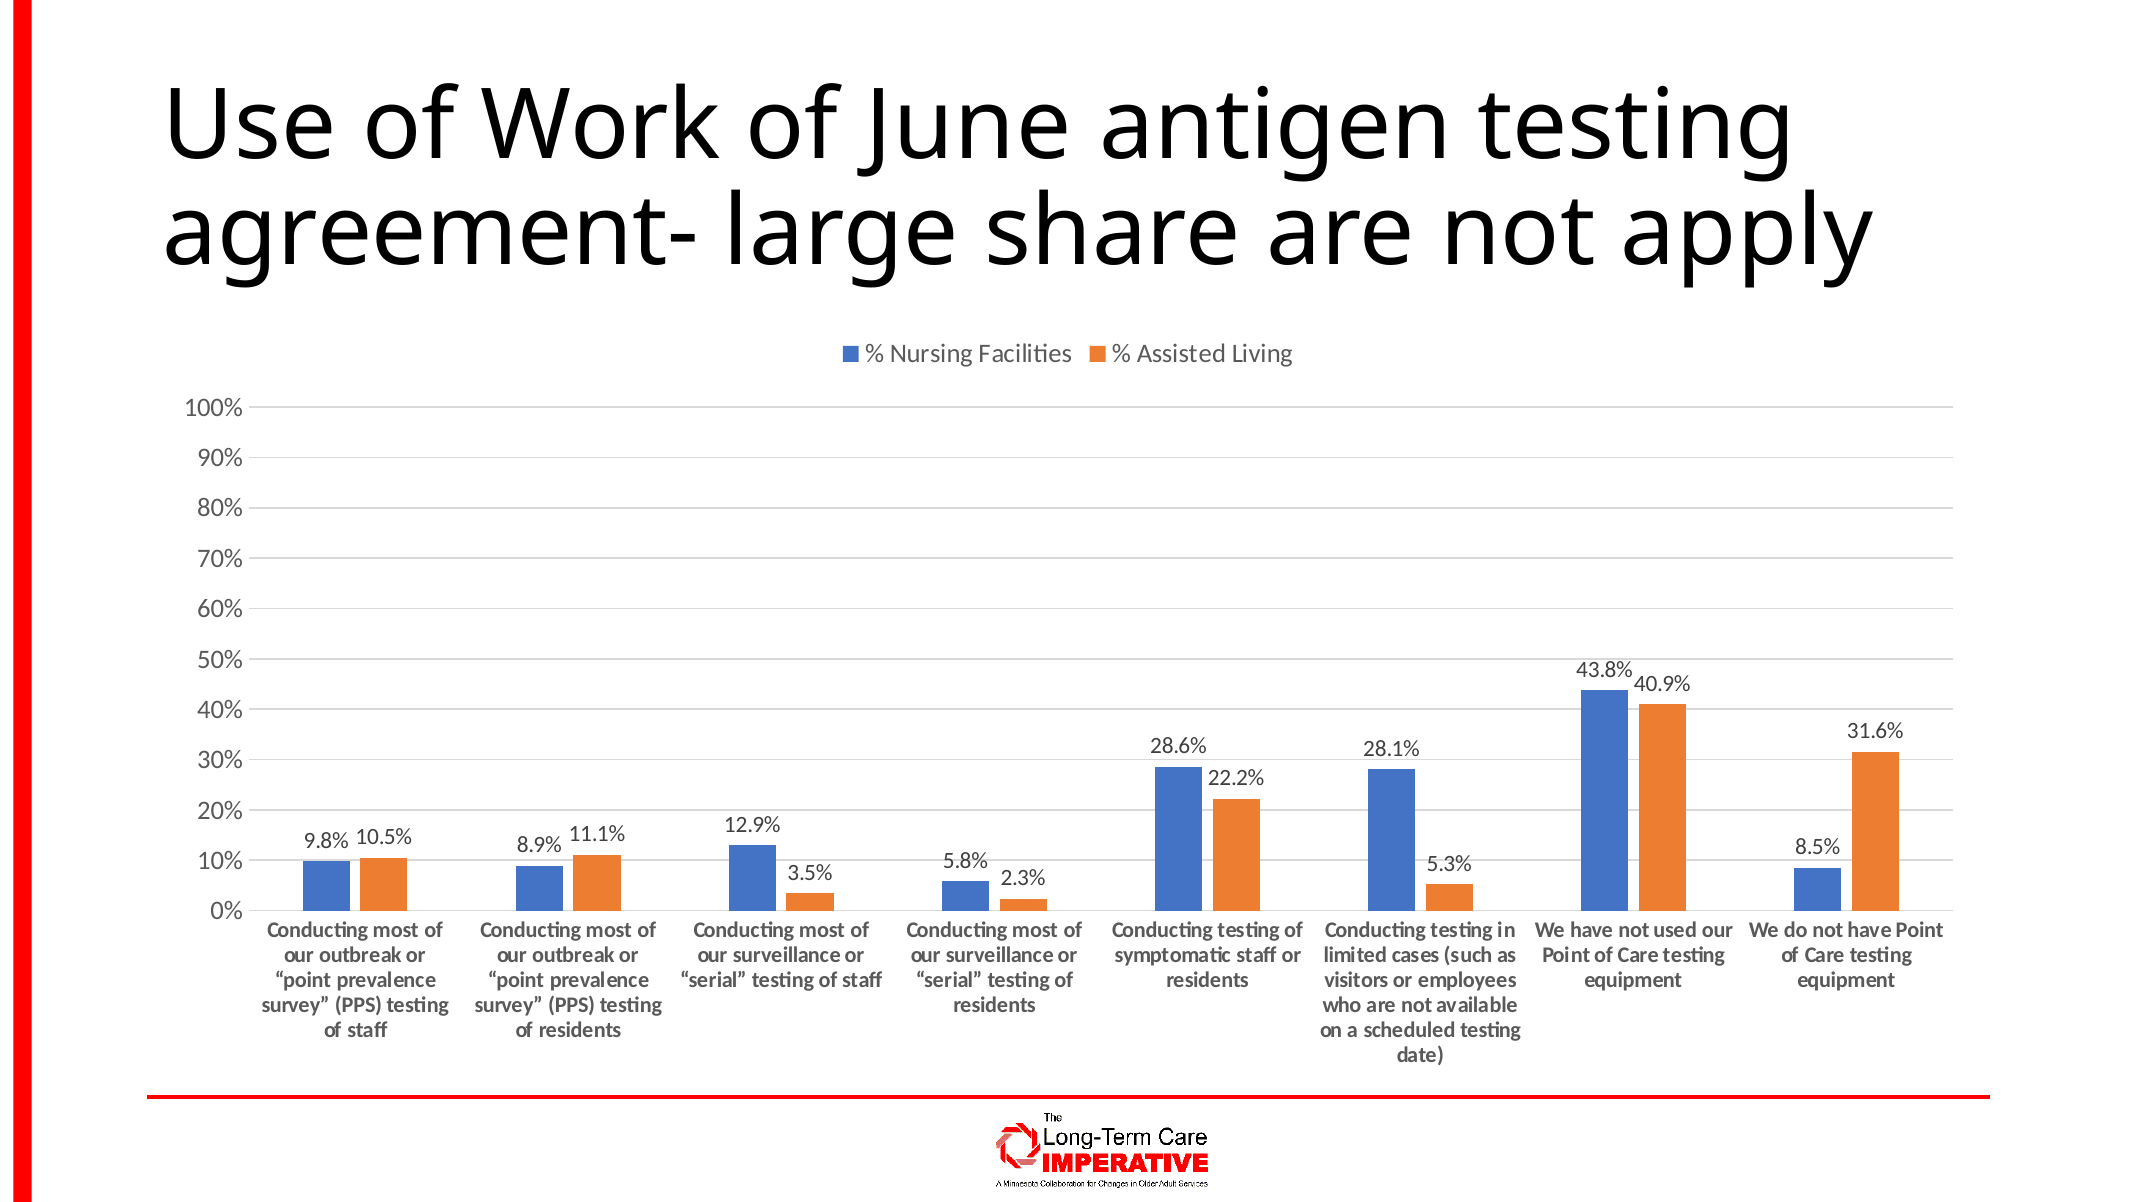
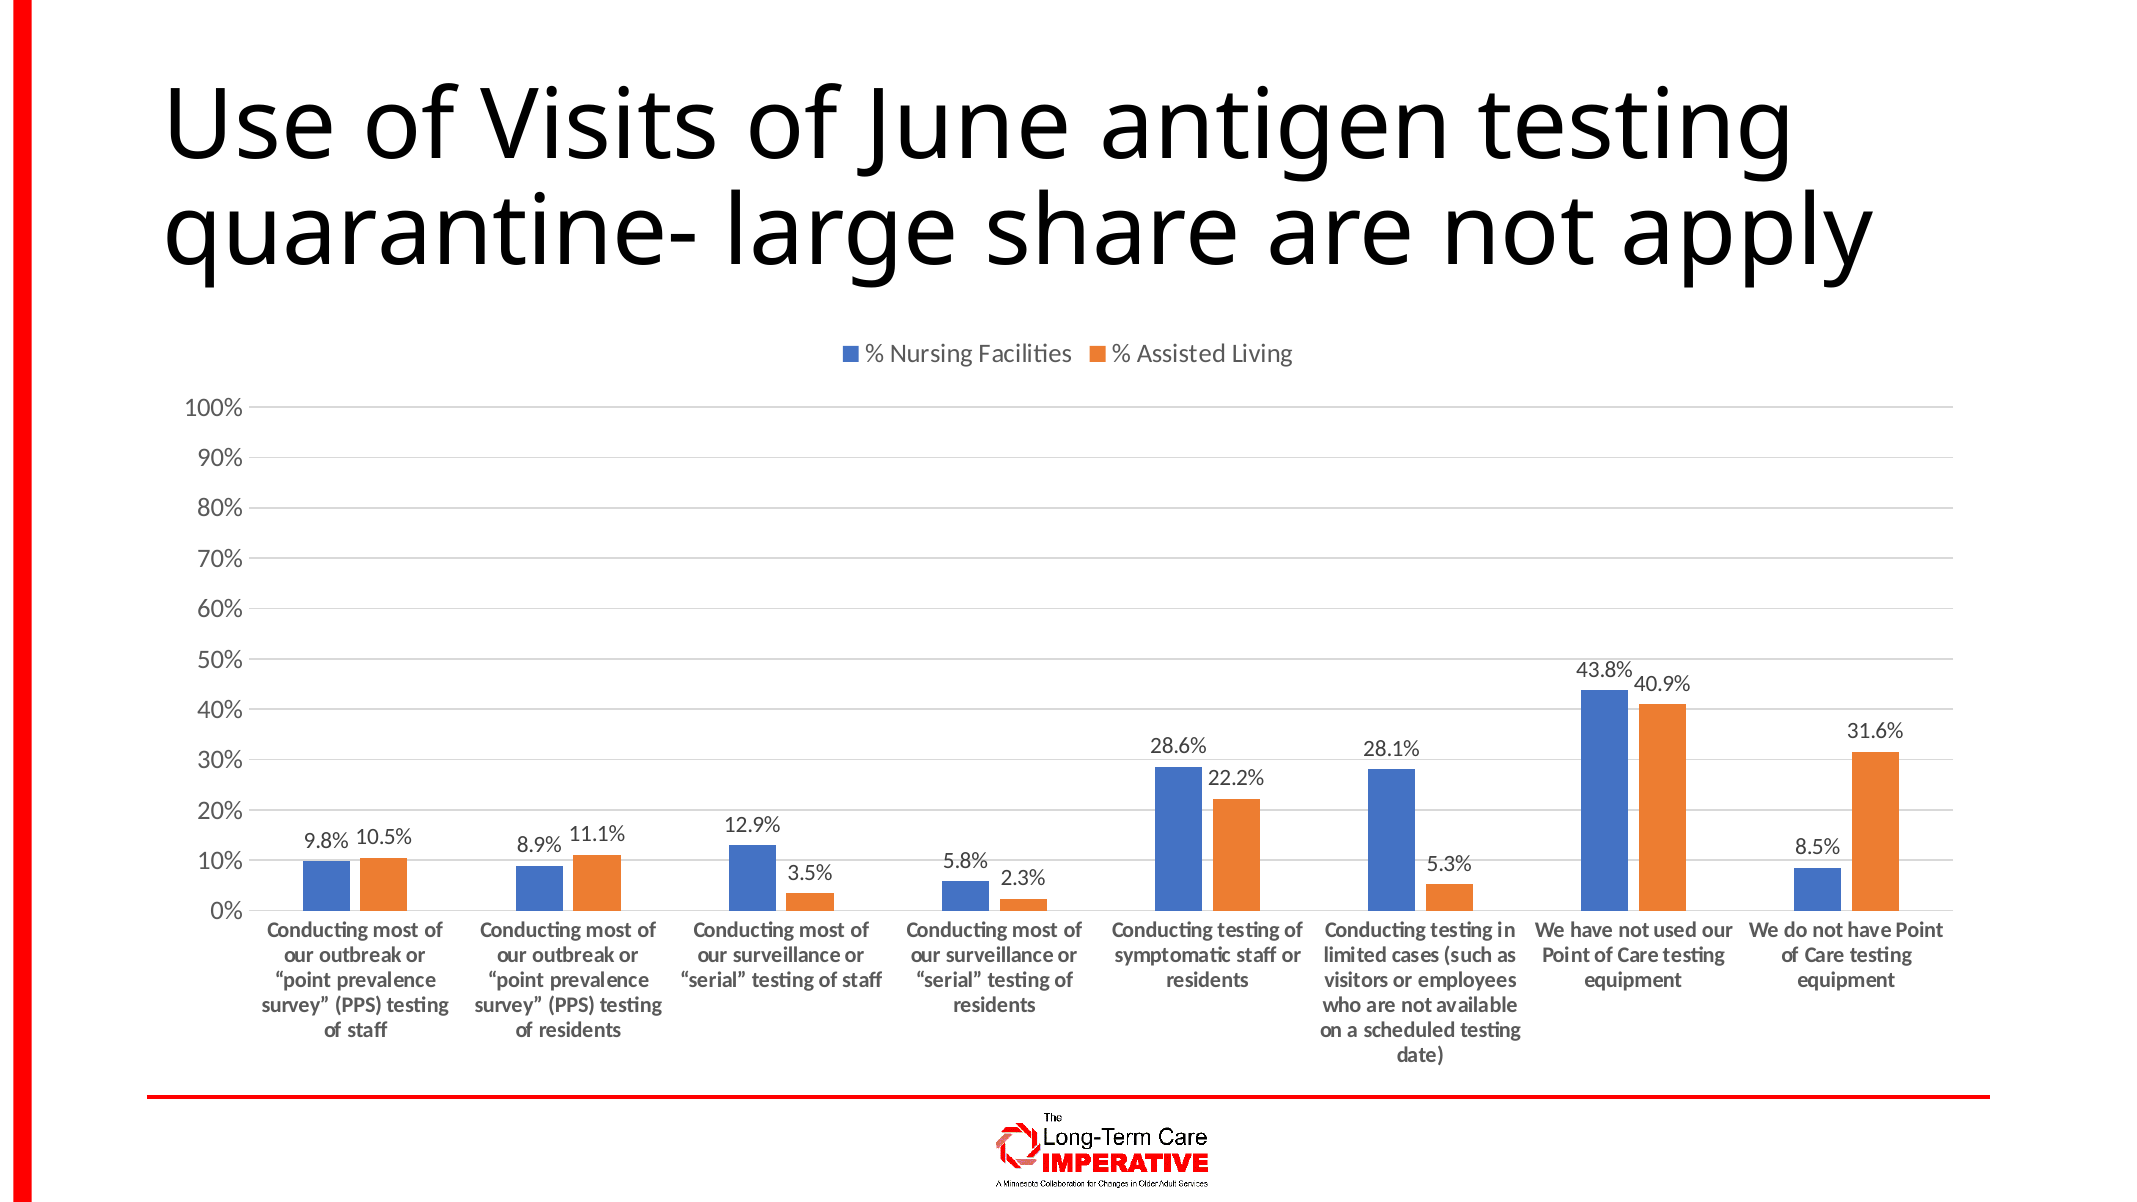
Work: Work -> Visits (600, 127)
agreement-: agreement- -> quarantine- (431, 232)
